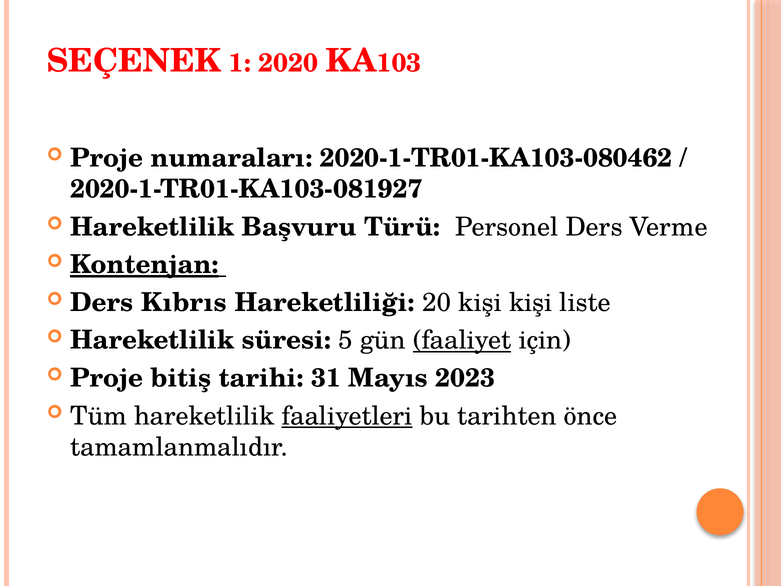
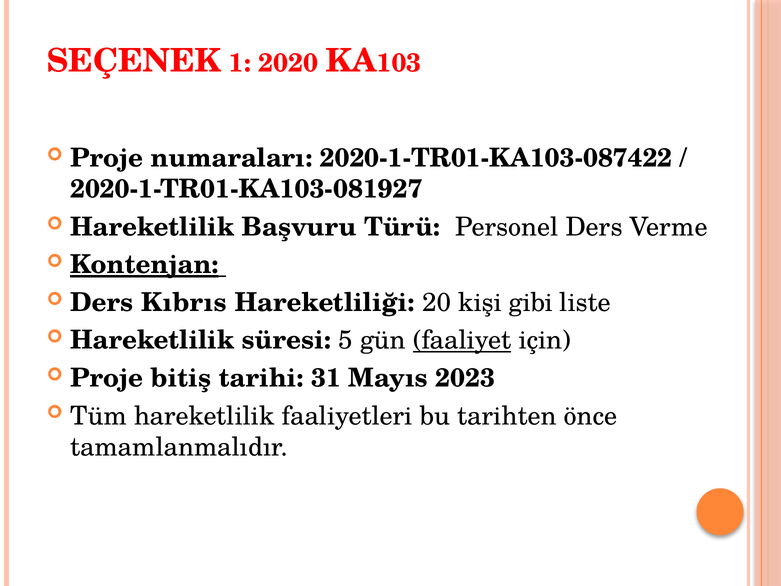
2020-1-TR01-KA103-080462: 2020-1-TR01-KA103-080462 -> 2020-1-TR01-KA103-087422 (496, 158)
kişi kişi: kişi -> gibi (531, 302)
faaliyetleri underline: present -> none (347, 416)
